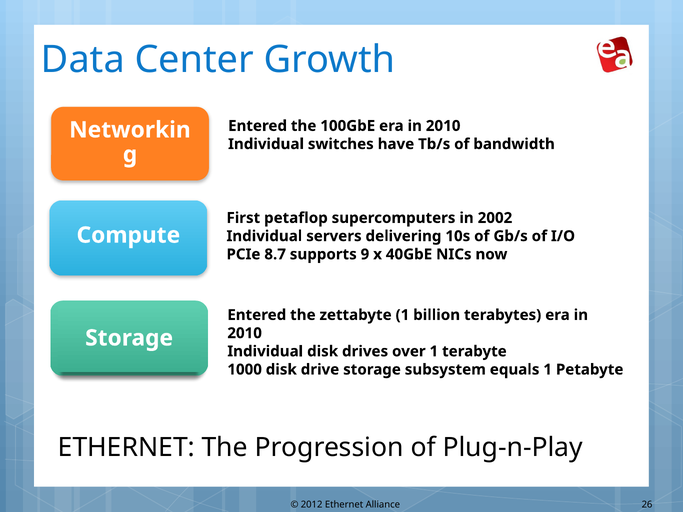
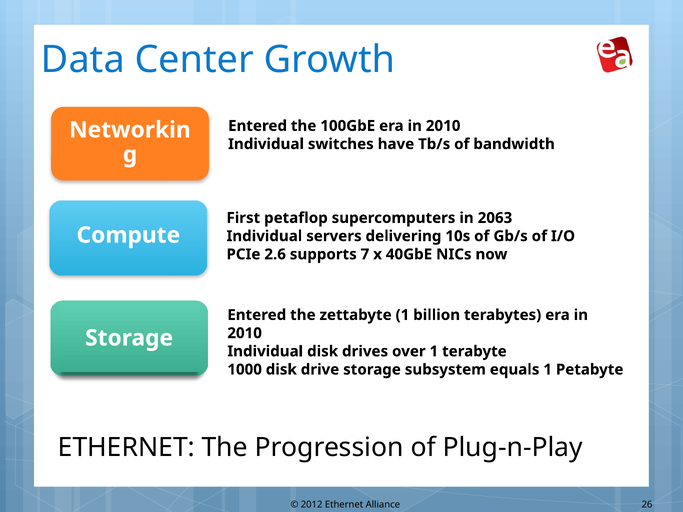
2002: 2002 -> 2063 (495, 218)
8.7: 8.7 -> 2.6 (275, 254)
9: 9 -> 7 (365, 254)
